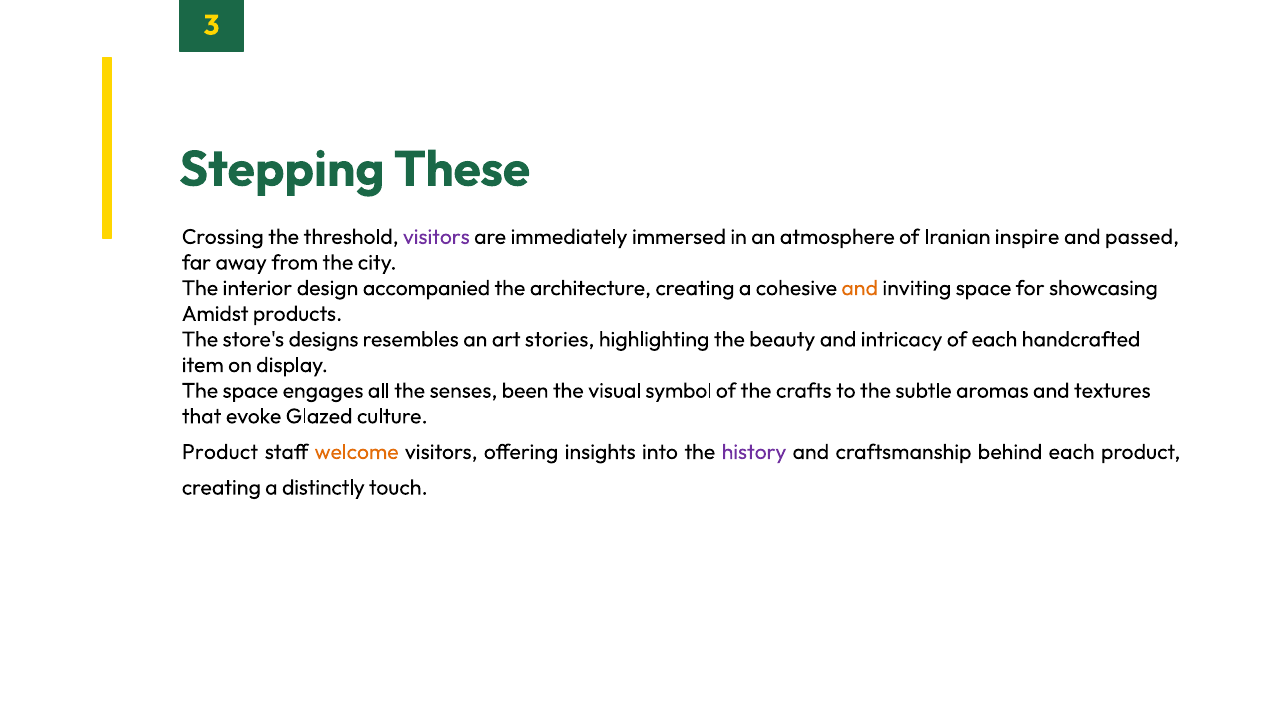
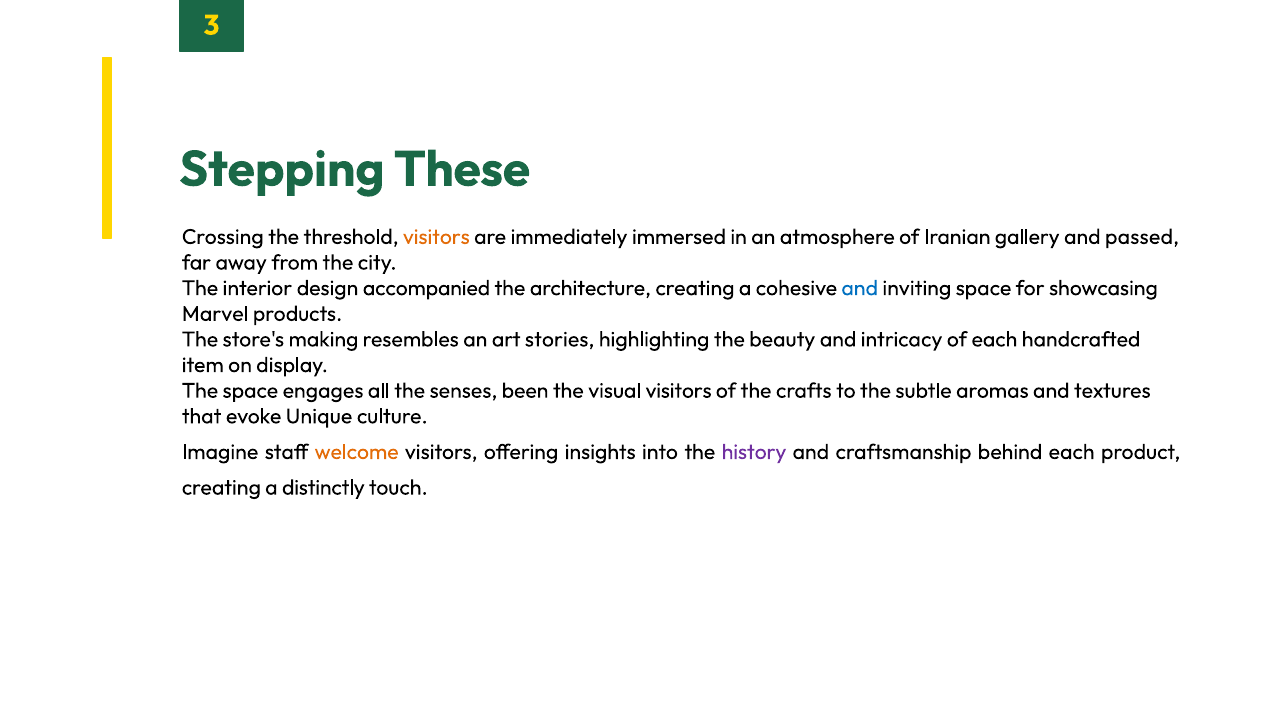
visitors colour: purple -> orange (436, 237)
inspire: inspire -> gallery (1027, 237)
and colour: orange -> blue (860, 288)
Amidst: Amidst -> Marvel (215, 314)
designs: designs -> making (323, 339)
visual symbol: symbol -> visitors (679, 391)
Glazed: Glazed -> Unique (319, 416)
Product: Product -> Imagine (220, 452)
